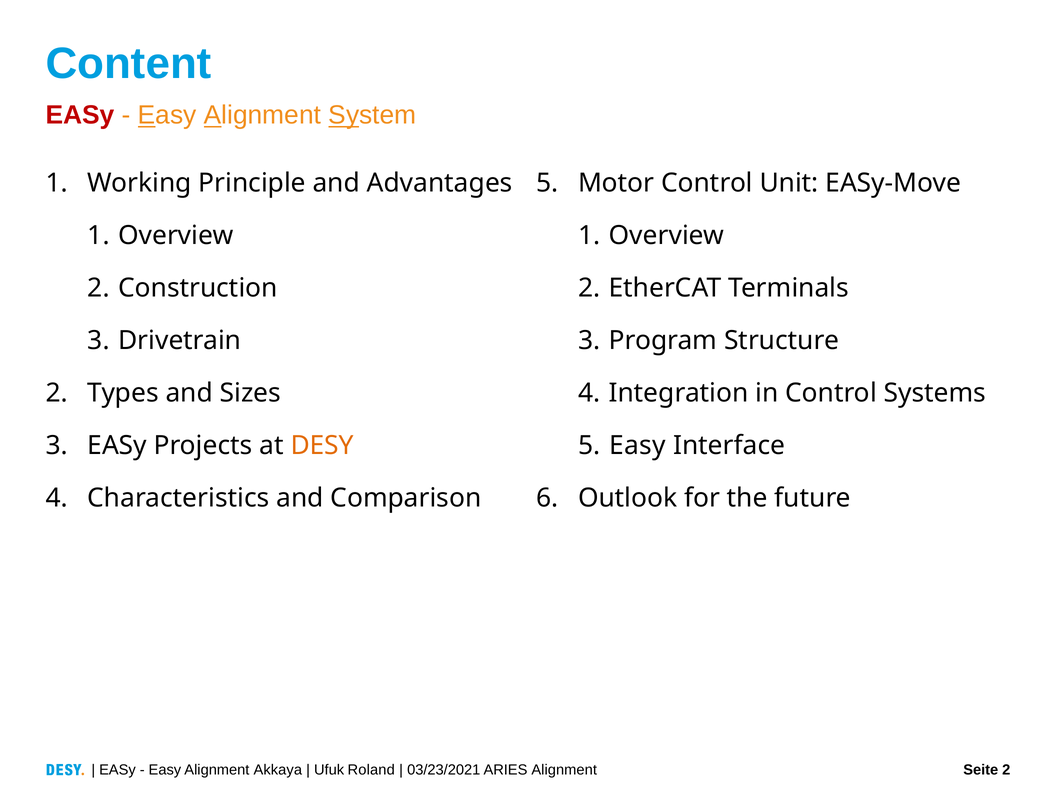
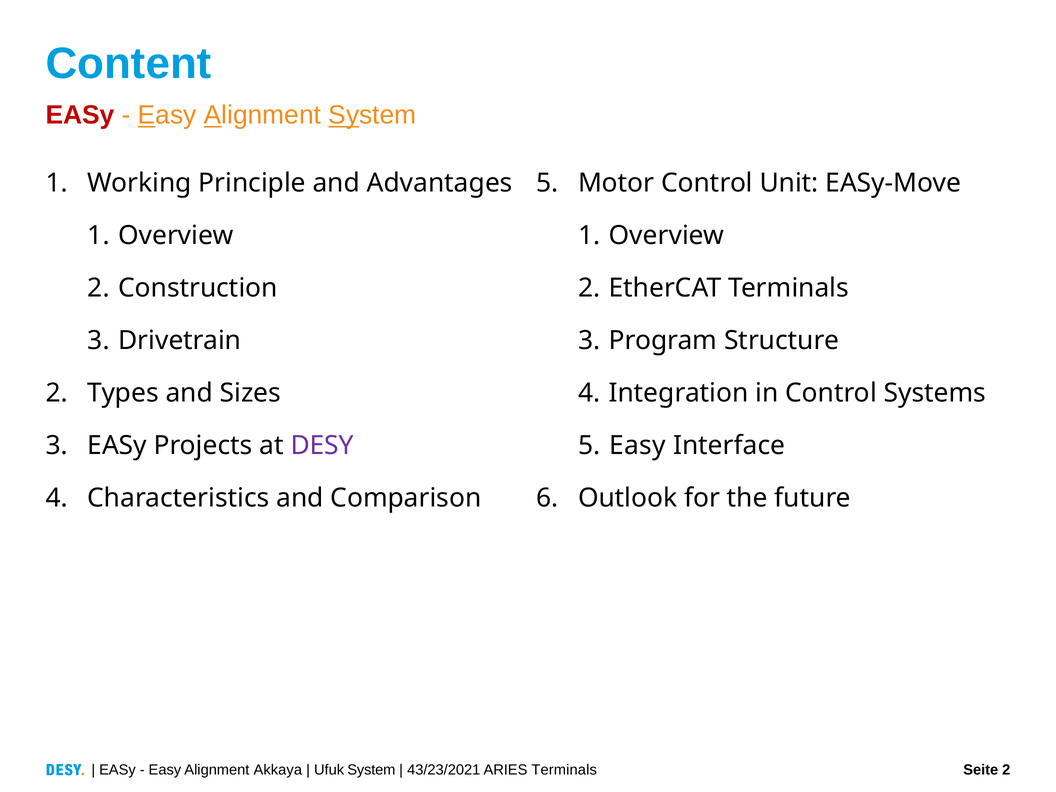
DESY colour: orange -> purple (322, 445)
Ufuk Roland: Roland -> System (371, 770)
03/23/2021: 03/23/2021 -> 43/23/2021 (444, 770)
ARIES Alignment: Alignment -> Terminals (564, 770)
